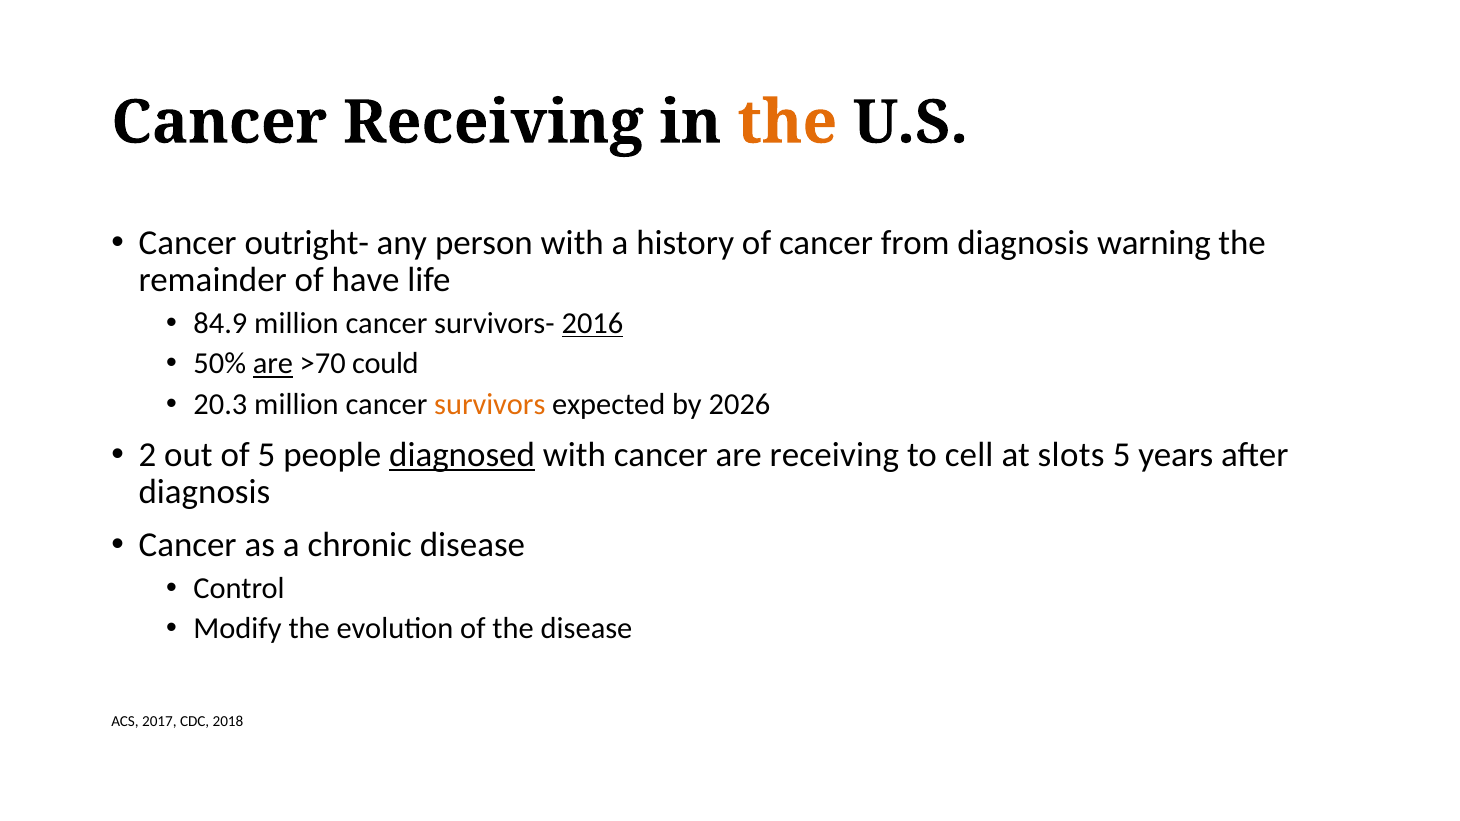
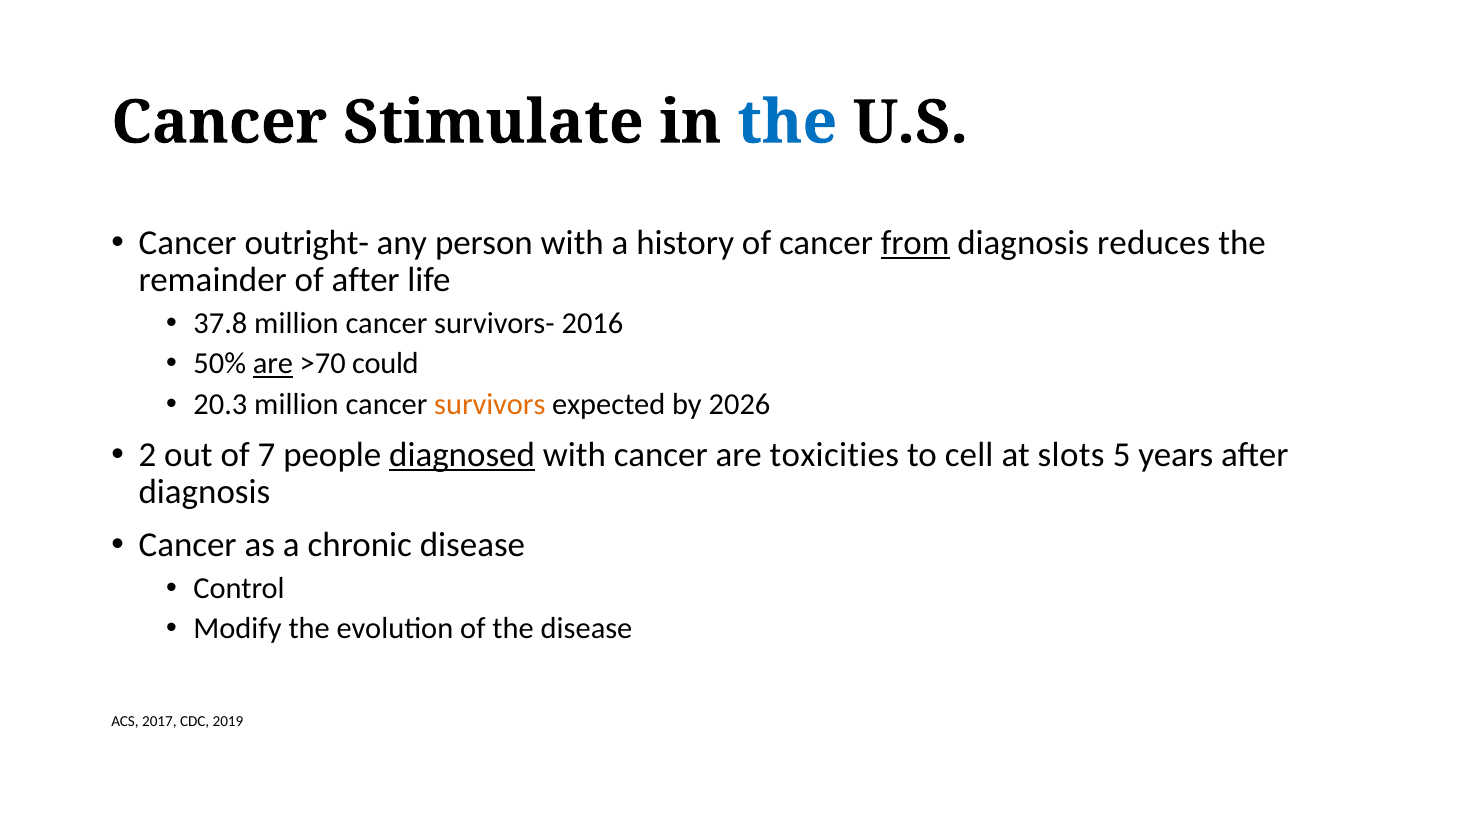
Cancer Receiving: Receiving -> Stimulate (493, 123)
the colour: orange -> blue (787, 123)
from underline: none -> present (915, 243)
warning: warning -> reduces (1154, 243)
of have: have -> after (366, 281)
84.9: 84.9 -> 37.8 (220, 323)
2016 underline: present -> none (592, 323)
of 5: 5 -> 7 (266, 455)
are receiving: receiving -> toxicities (834, 455)
2018: 2018 -> 2019 (228, 722)
